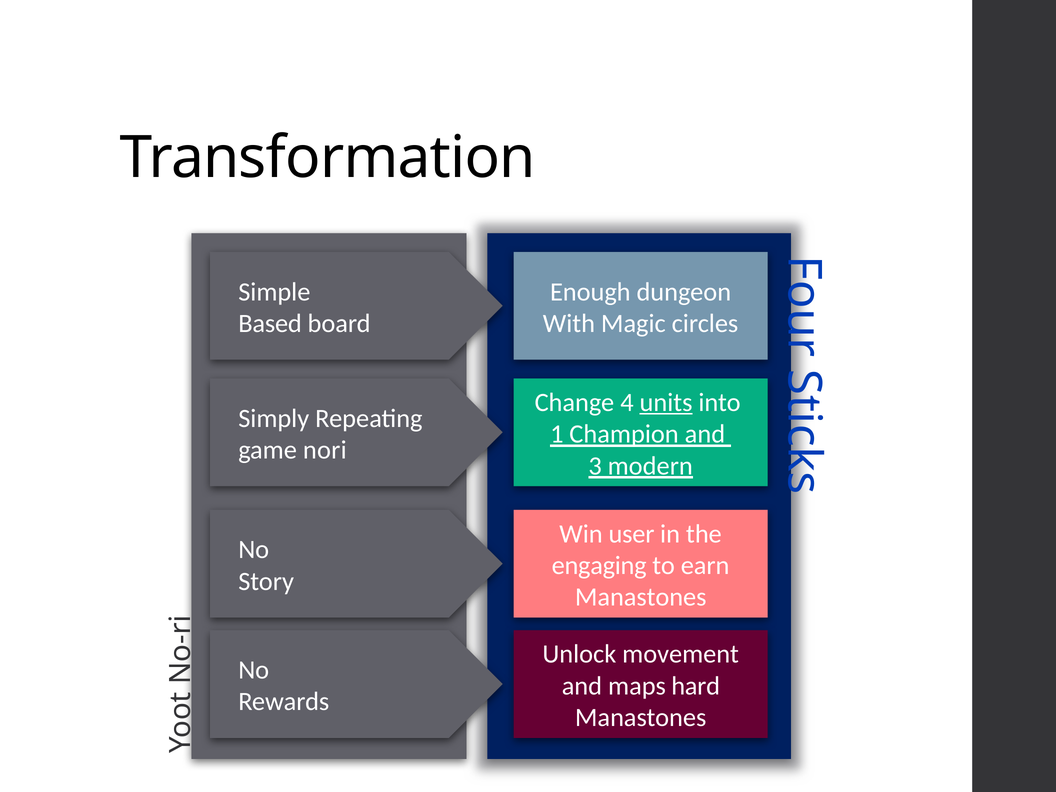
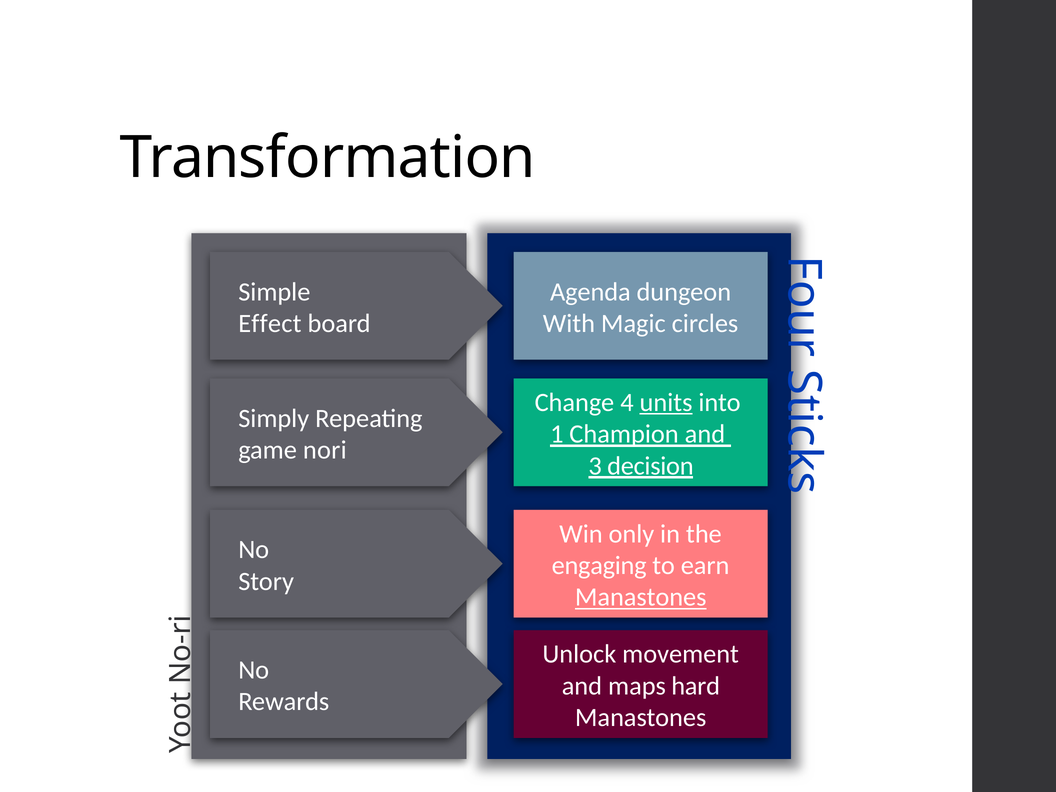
Enough: Enough -> Agenda (590, 292)
Based: Based -> Effect (270, 323)
modern: modern -> decision (650, 466)
user: user -> only (631, 534)
Manastones underline: none -> present (641, 597)
